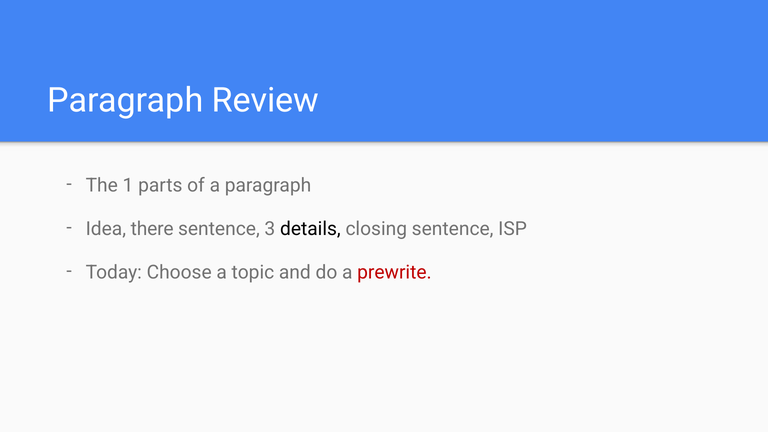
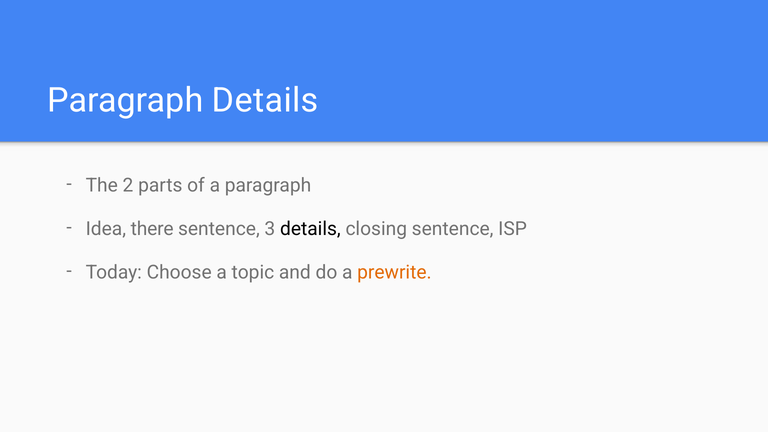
Paragraph Review: Review -> Details (265, 101)
1: 1 -> 2 (128, 185)
prewrite colour: red -> orange (394, 272)
